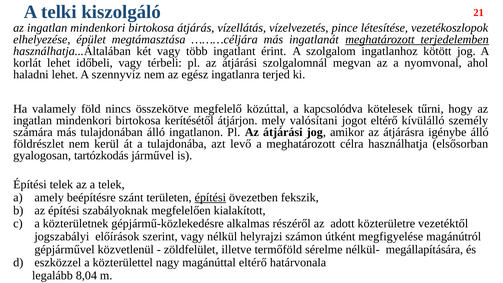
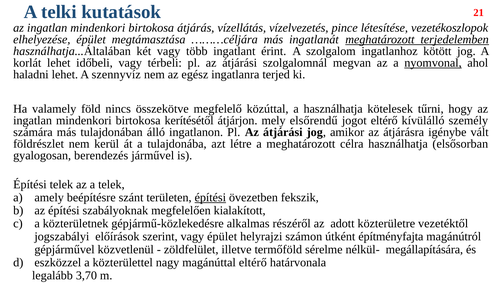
kiszolgáló: kiszolgáló -> kutatások (121, 12)
nyomvonal underline: none -> present (433, 63)
a kapcsolódva: kapcsolódva -> használhatja (333, 109)
valósítani: valósítani -> elsőrendű (314, 120)
igénybe álló: álló -> vált (480, 132)
levő: levő -> létre (241, 144)
tartózkodás: tartózkodás -> berendezés (101, 156)
vagy nélkül: nélkül -> épület (222, 236)
megfigyelése: megfigyelése -> építményfajta (391, 236)
8,04: 8,04 -> 3,70 (86, 275)
